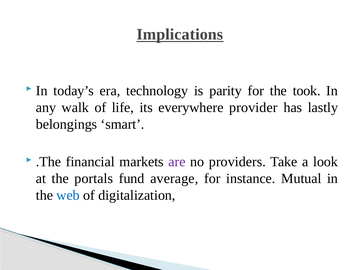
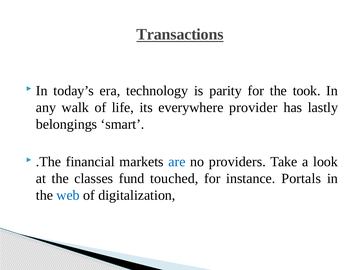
Implications: Implications -> Transactions (180, 34)
are colour: purple -> blue (177, 162)
portals: portals -> classes (94, 178)
average: average -> touched (174, 178)
Mutual: Mutual -> Portals (301, 178)
